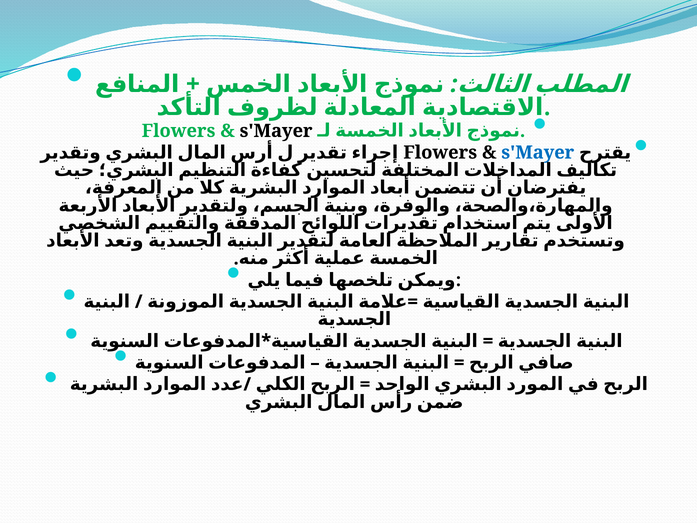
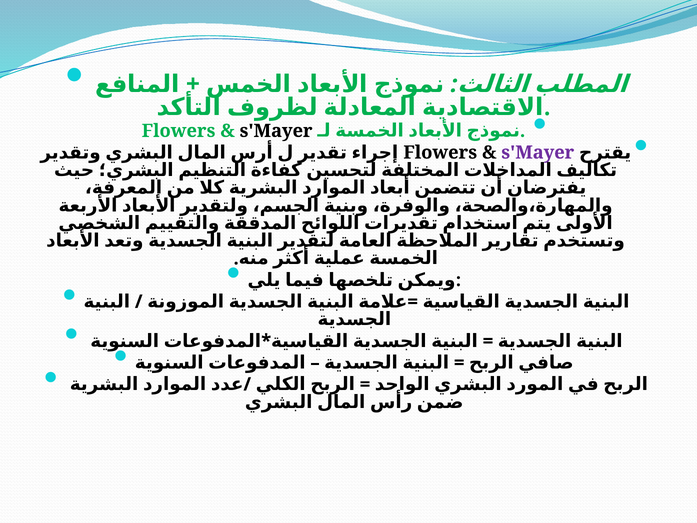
s'Mayer colour: blue -> purple (538, 152)
